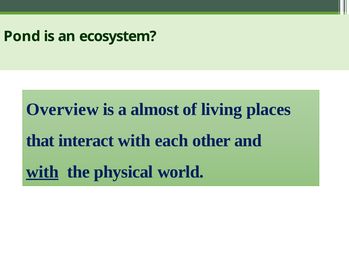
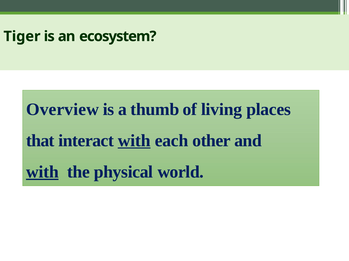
Pond: Pond -> Tiger (22, 36)
almost: almost -> thumb (155, 110)
with underline: none -> present (134, 141)
